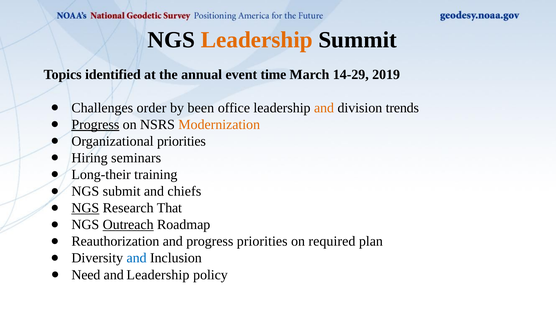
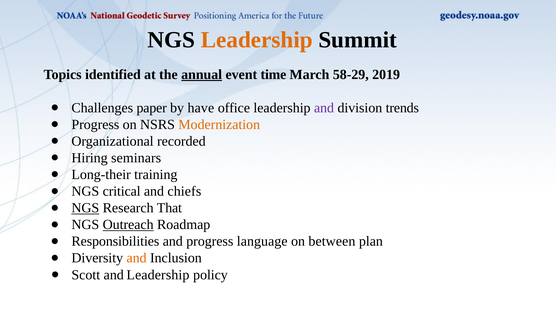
annual underline: none -> present (202, 74)
14-29: 14-29 -> 58-29 (351, 74)
order: order -> paper (152, 108)
been: been -> have (201, 108)
and colour: orange -> purple (324, 108)
Progress underline: present -> none (95, 124)
Organizational priorities: priorities -> recorded (181, 141)
submit: submit -> critical (122, 191)
Reauthorization: Reauthorization -> Responsibilities (115, 241)
progress priorities: priorities -> language (262, 241)
required: required -> between (332, 241)
and colour: blue -> orange (137, 258)
Need: Need -> Scott (86, 275)
